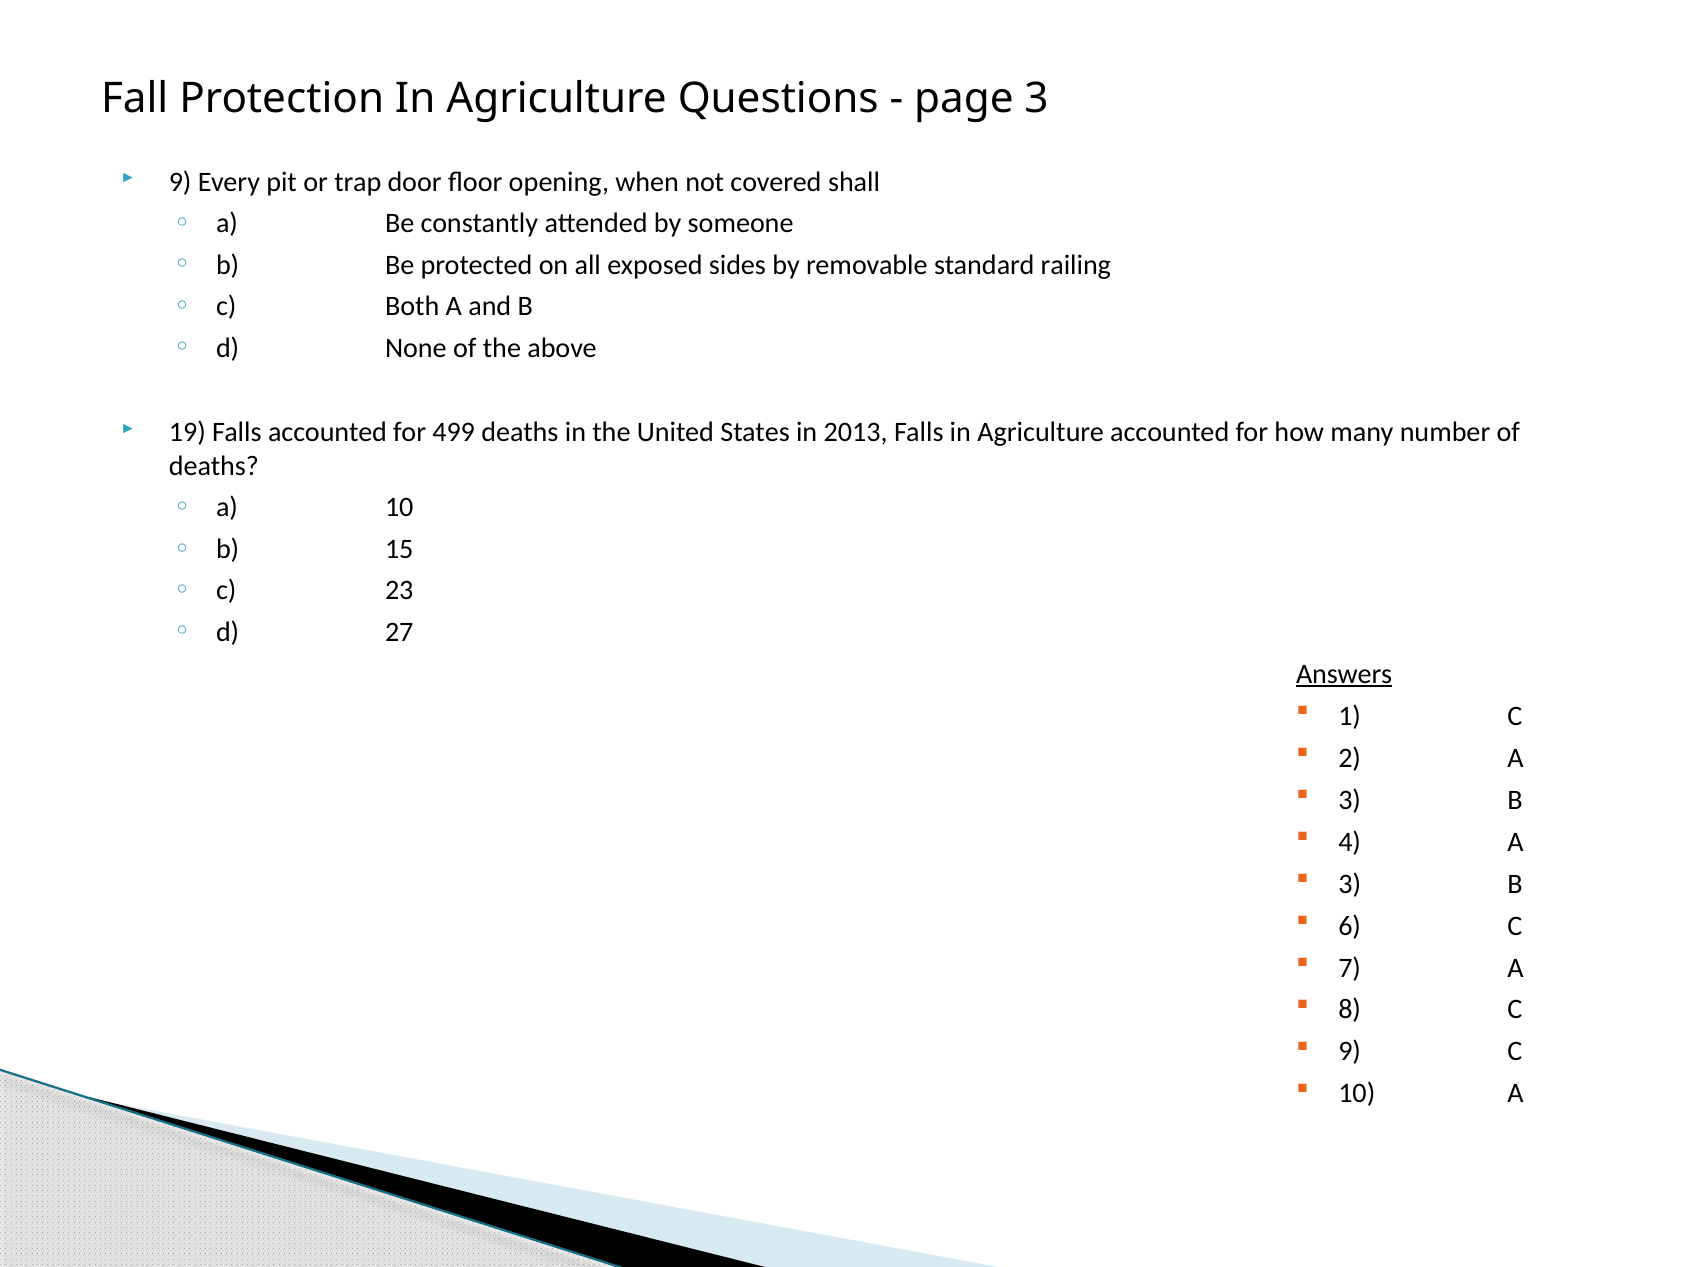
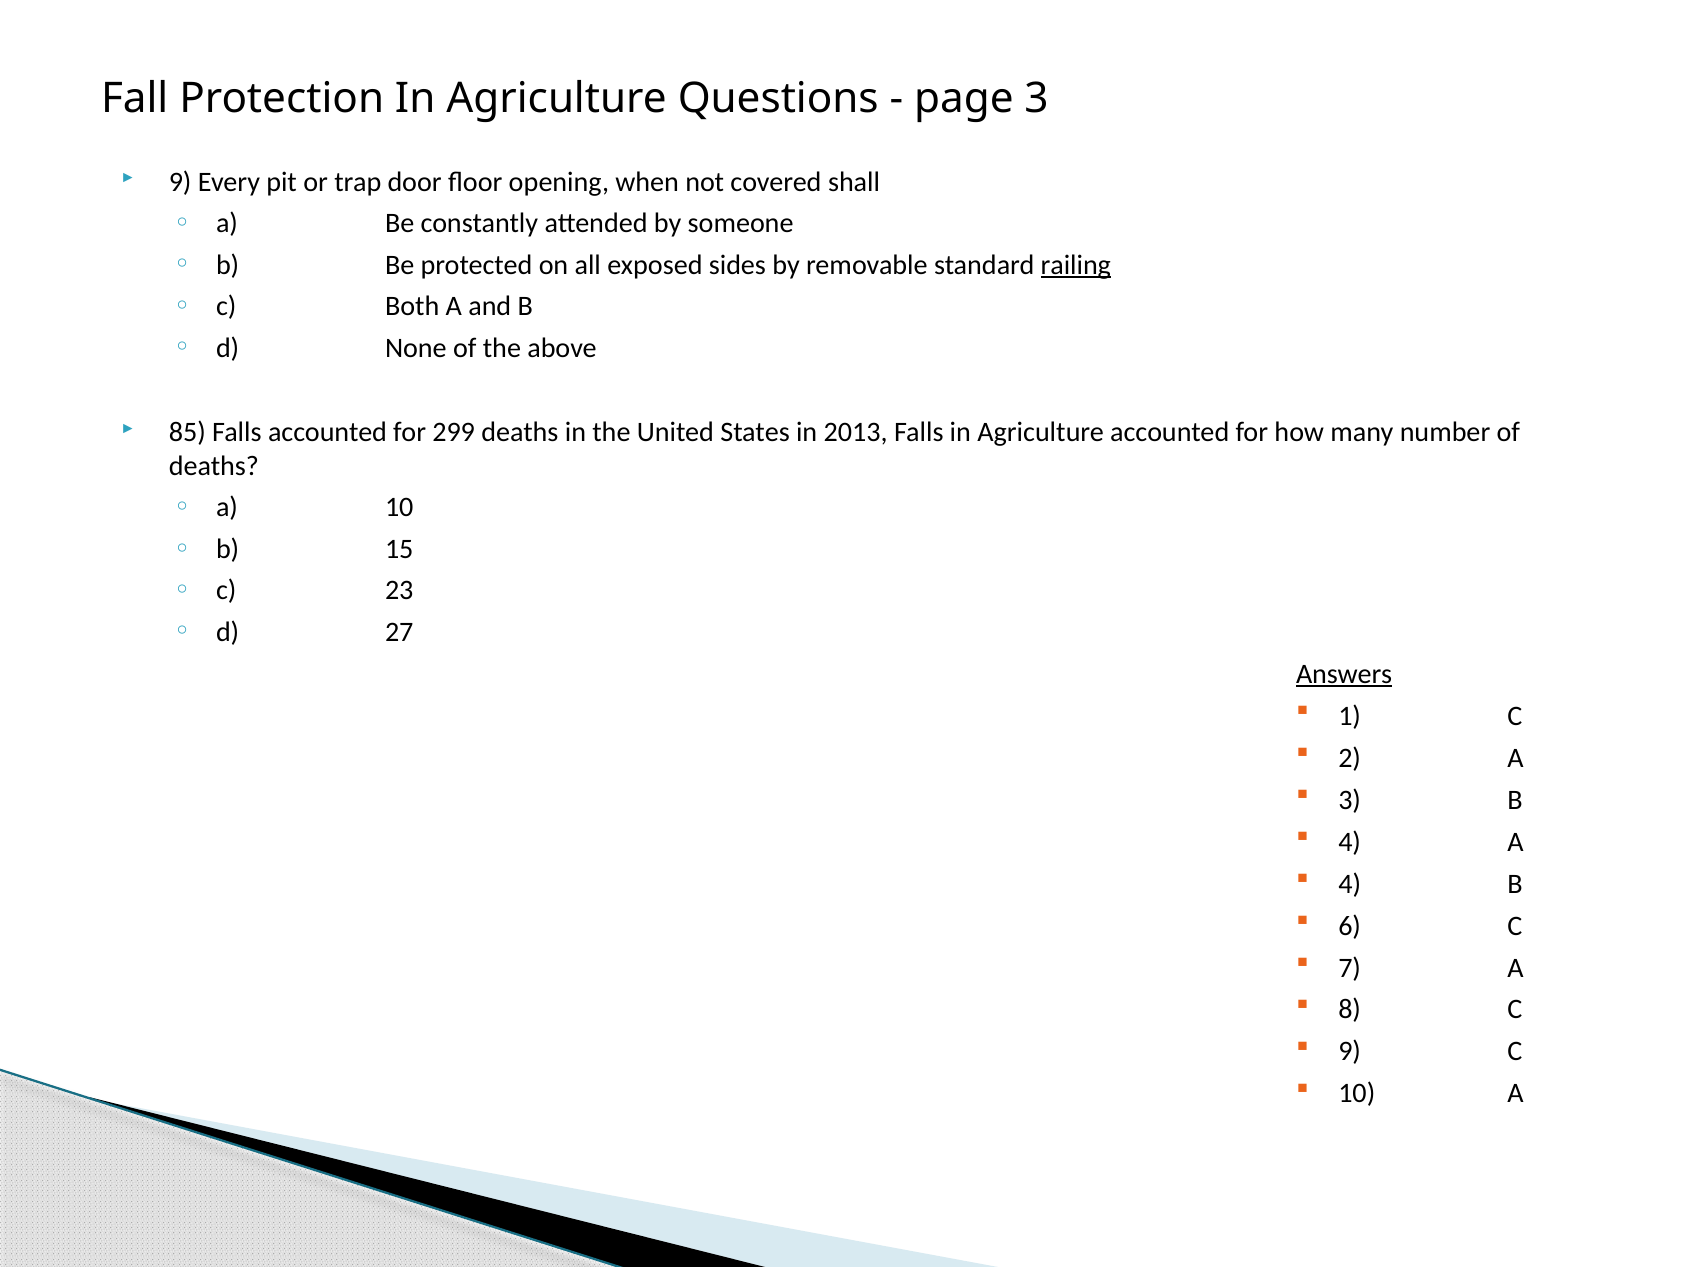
railing underline: none -> present (1076, 265)
19: 19 -> 85 (187, 433)
499: 499 -> 299 (454, 433)
3: 3 -> 4 (1350, 884)
